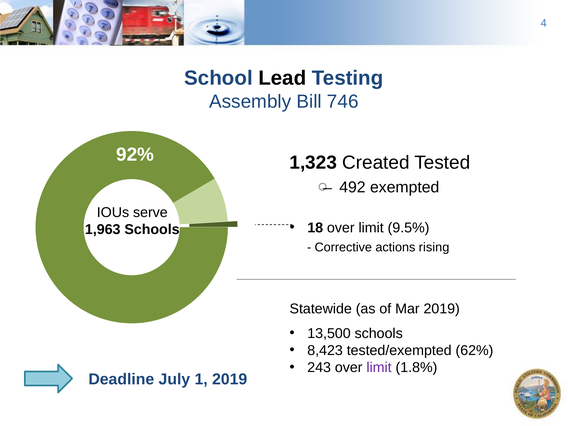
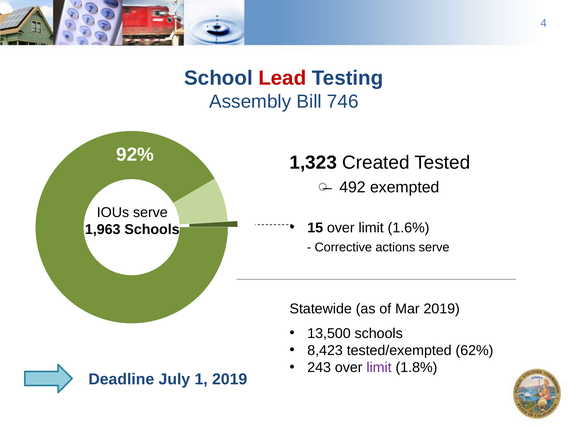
Lead colour: black -> red (282, 78)
18: 18 -> 15 (315, 228)
9.5%: 9.5% -> 1.6% (409, 228)
actions rising: rising -> serve (434, 247)
